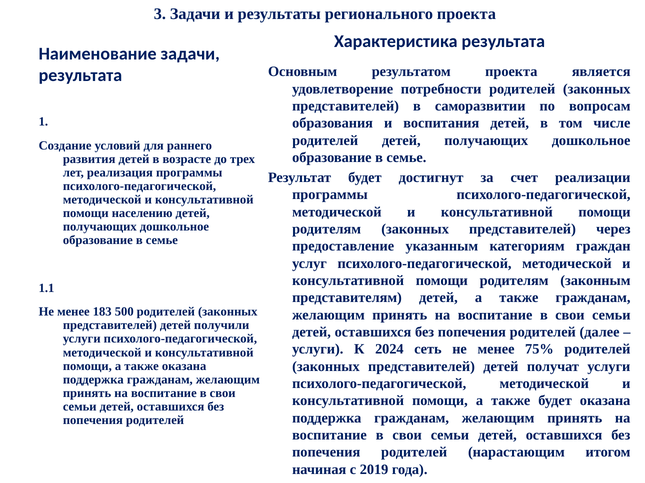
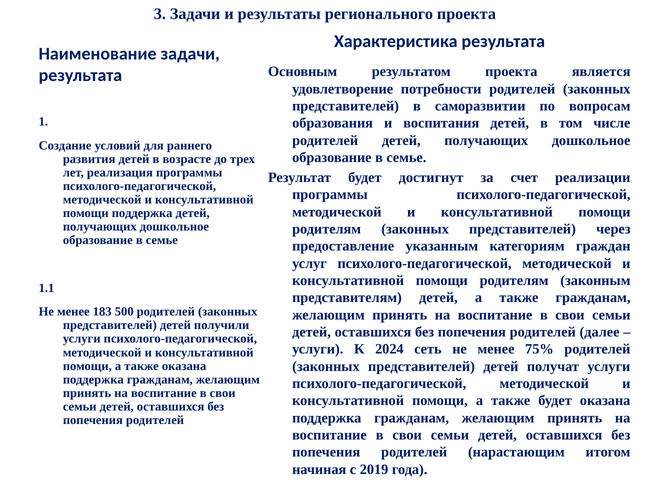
помощи населению: населению -> поддержка (142, 214)
